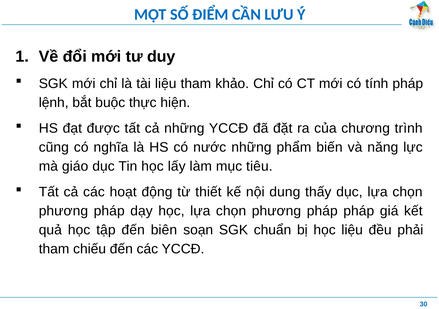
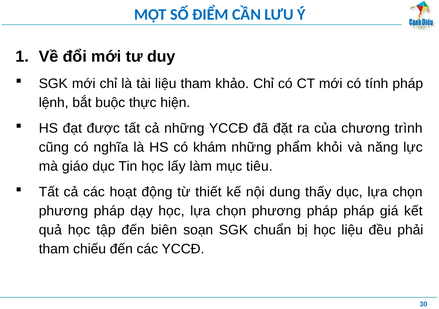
nước: nước -> khám (210, 148)
biến: biến -> khỏi (329, 148)
